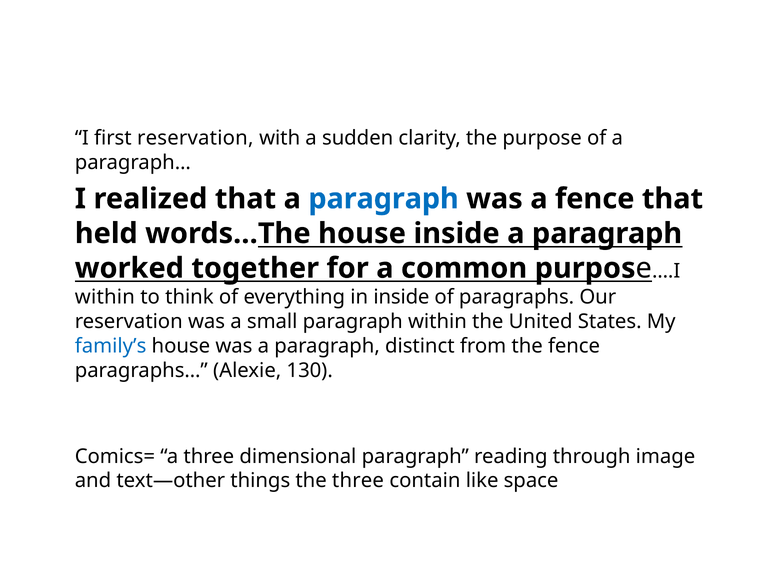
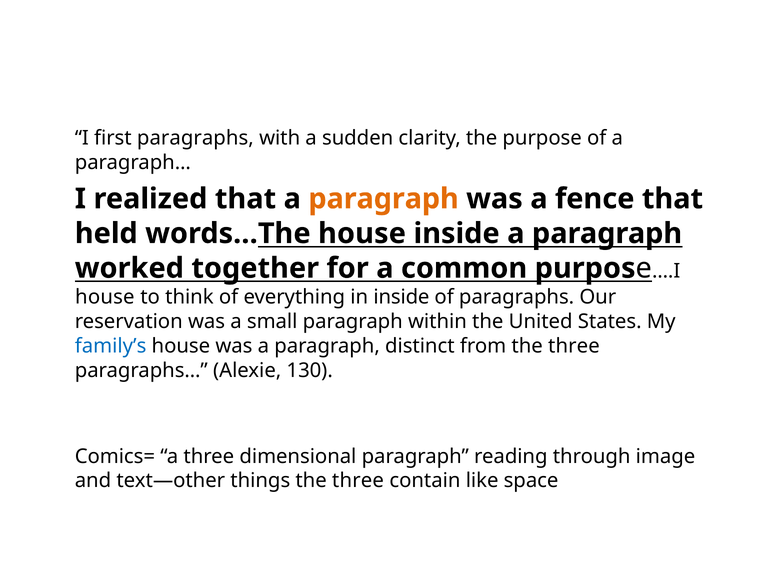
first reservation: reservation -> paragraphs (195, 138)
paragraph colour: blue -> orange (384, 199)
within: within -> house (105, 297)
from the fence: fence -> three (574, 346)
